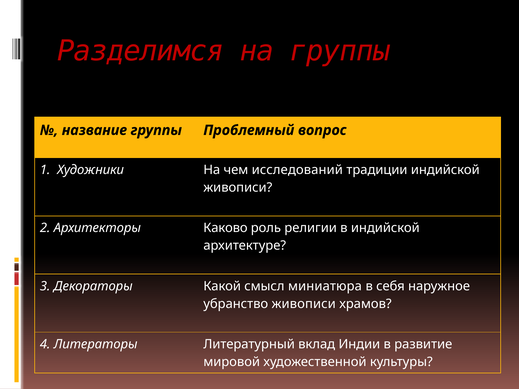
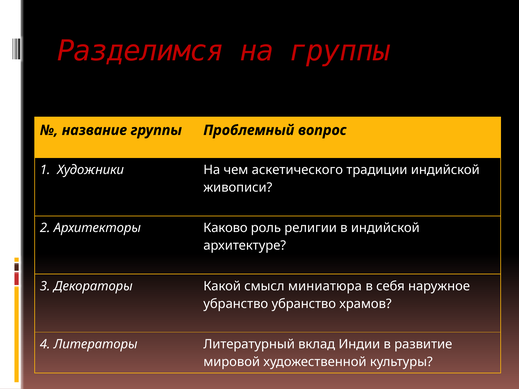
исследований: исследований -> аскетического (297, 170)
убранство живописи: живописи -> убранство (304, 304)
